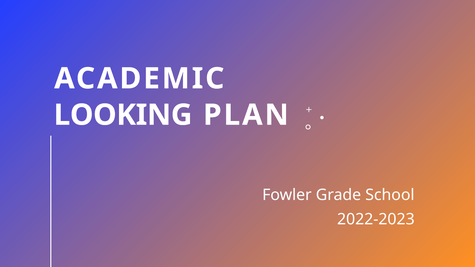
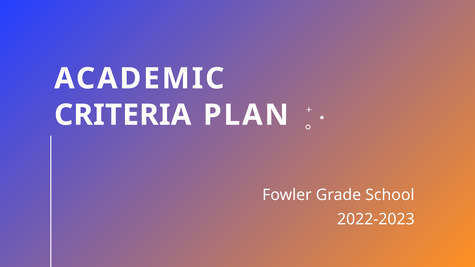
LOOKING: LOOKING -> CRITERIA (123, 115)
